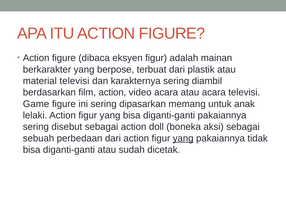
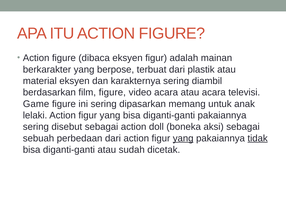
material televisi: televisi -> eksyen (74, 81)
film action: action -> figure (112, 92)
tidak underline: none -> present (258, 138)
